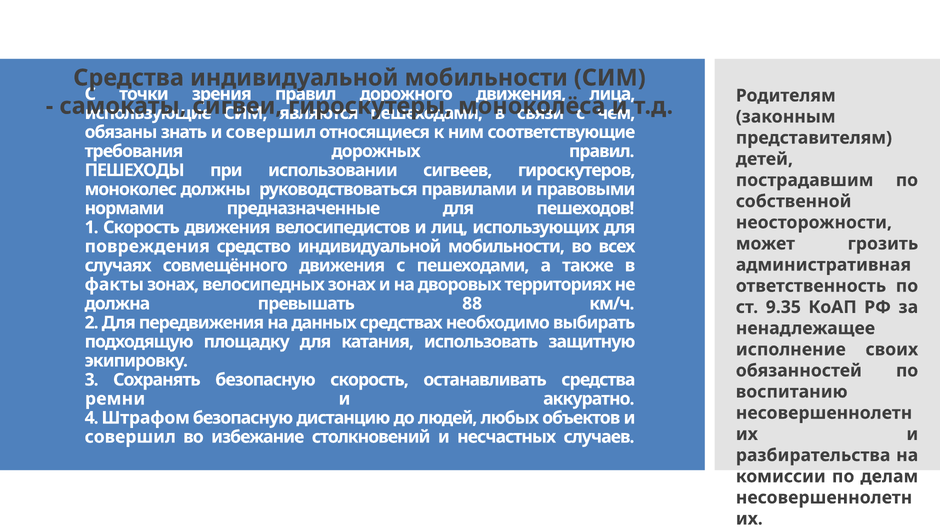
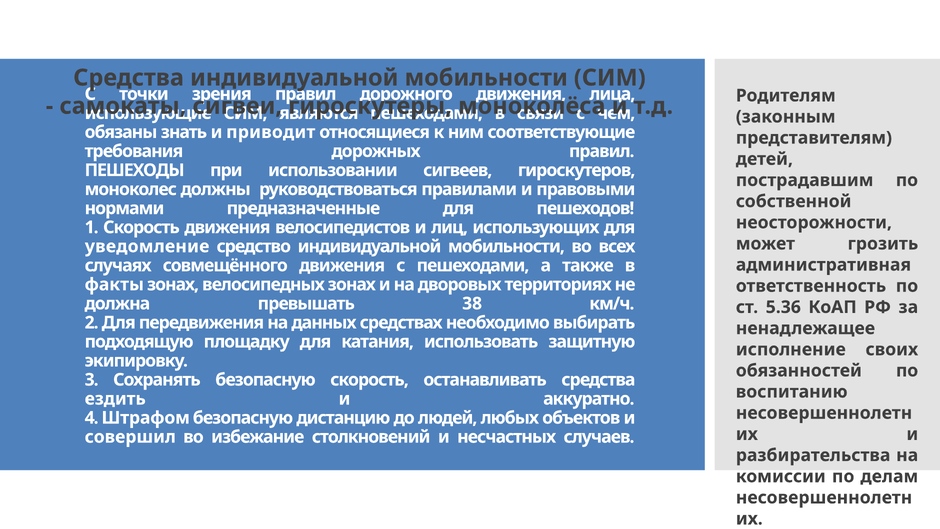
знать и совершил: совершил -> приводит (271, 132)
повреждения: повреждения -> уведомление (147, 246)
88: 88 -> 38 (472, 303)
9.35: 9.35 -> 5.36 (783, 307)
ремни: ремни -> ездить (115, 399)
